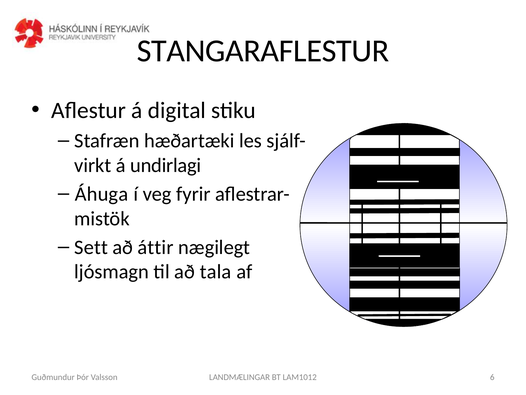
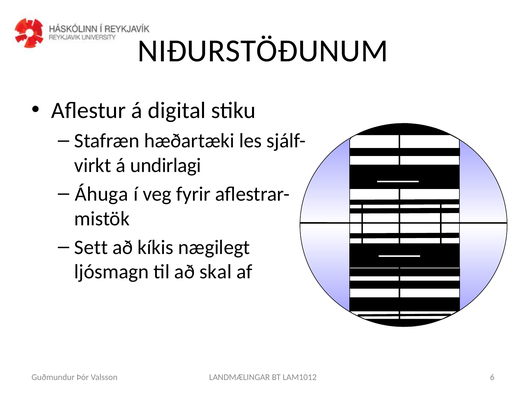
STANGARAFLESTUR: STANGARAFLESTUR -> NIÐURSTÖÐUNUM (263, 51)
áttir: áttir -> kíkis (156, 247)
tala: tala -> skal (216, 272)
